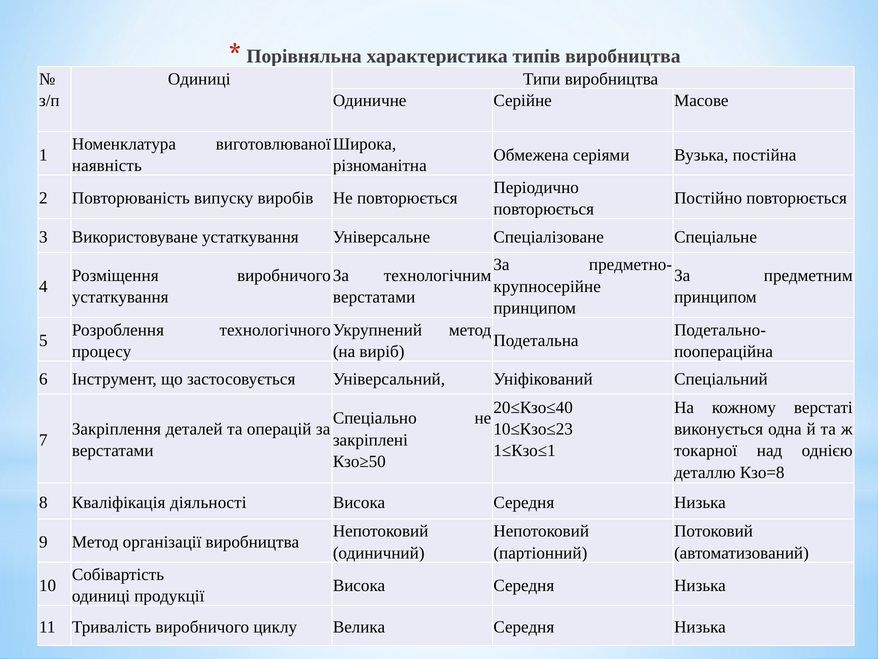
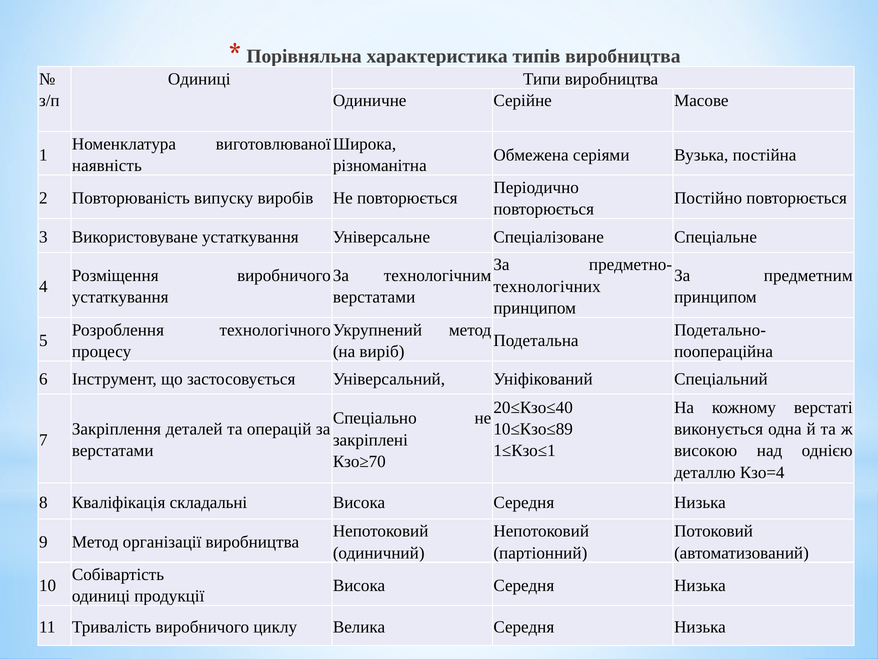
крупносерійне: крупносерійне -> технологічних (547, 286)
10≤Кзо≤23: 10≤Кзо≤23 -> 10≤Кзо≤89 (533, 429)
токарної: токарної -> високою (706, 450)
Кзо≥50: Кзо≥50 -> Кзо≥70 (359, 461)
Кзо=8: Кзо=8 -> Кзо=4 (762, 472)
діяльності: діяльності -> складальні (208, 502)
